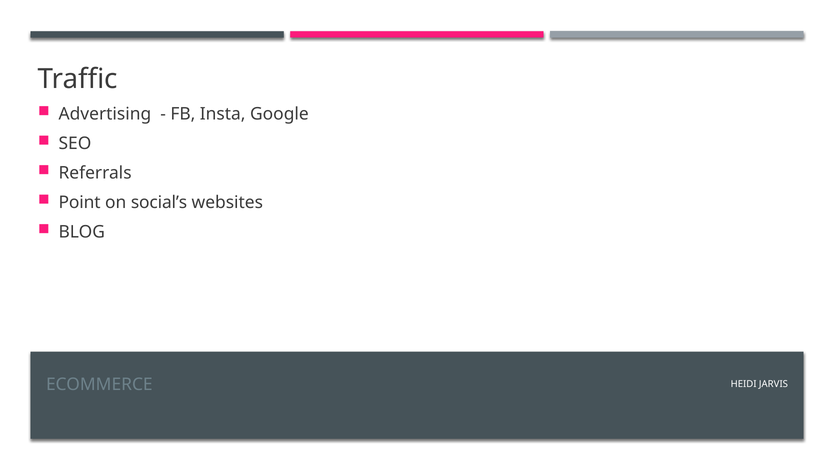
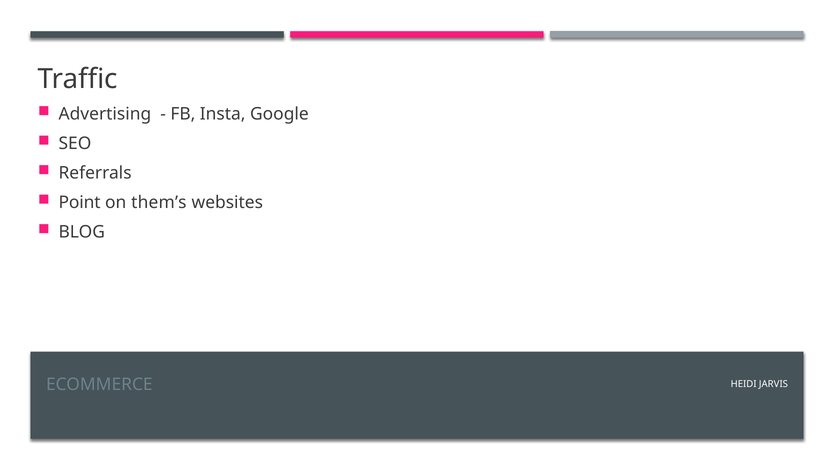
social’s: social’s -> them’s (159, 203)
